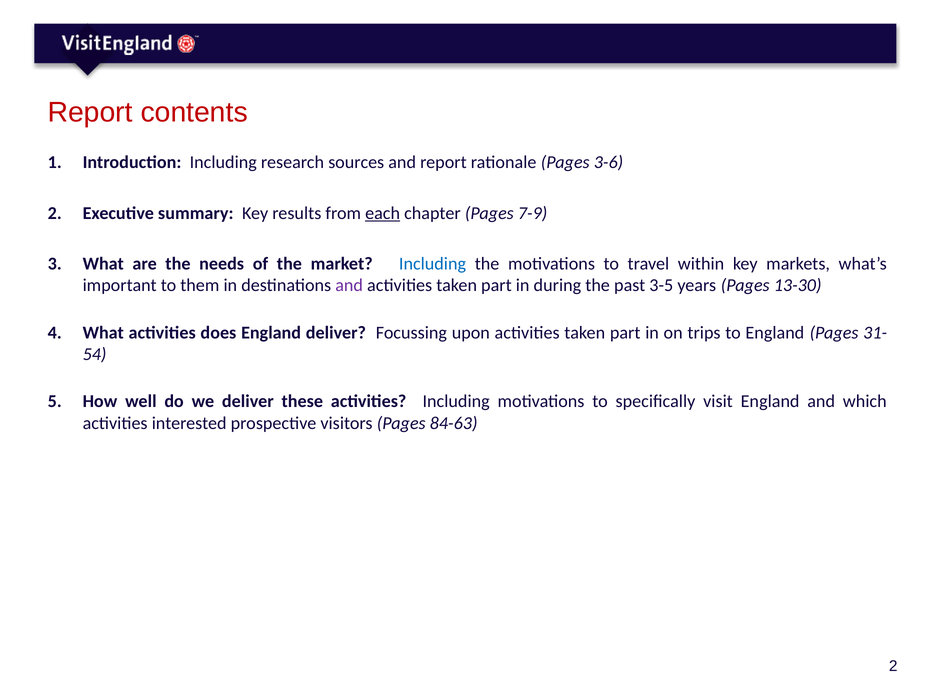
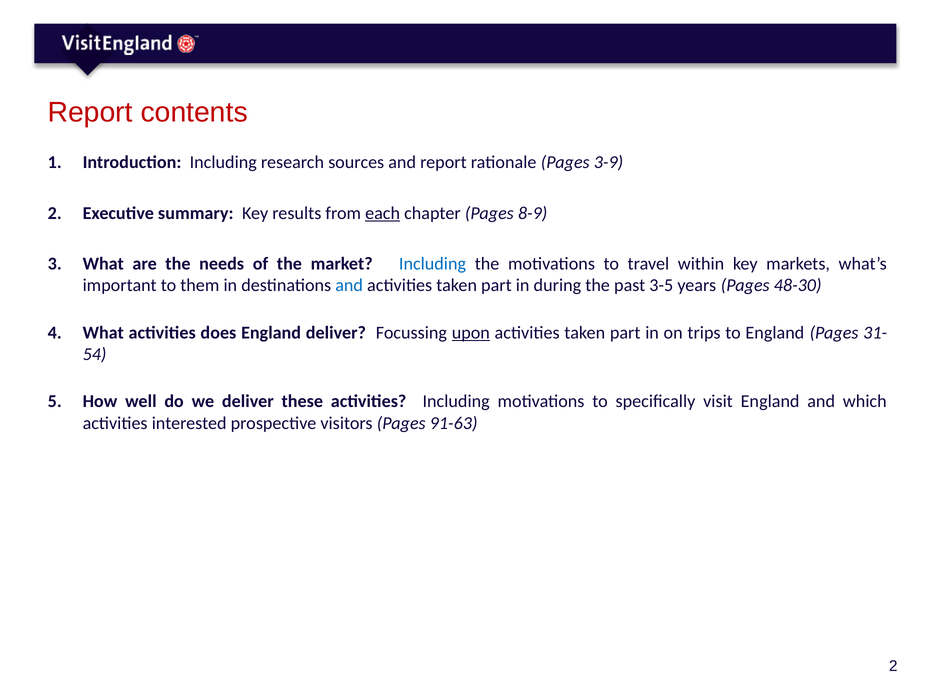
3-6: 3-6 -> 3-9 (608, 162)
7-9: 7-9 -> 8-9 (533, 213)
and colour: purple -> blue (349, 286)
13-30: 13-30 -> 48-30 (798, 286)
upon underline: none -> present (471, 333)
84-63: 84-63 -> 91-63 (454, 423)
